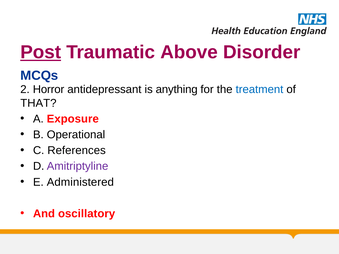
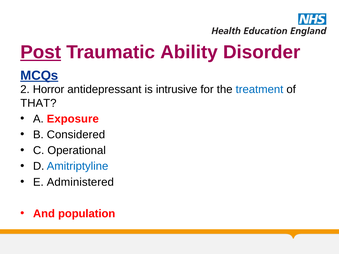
Above: Above -> Ability (189, 52)
MCQs underline: none -> present (39, 76)
anything: anything -> intrusive (177, 90)
Operational: Operational -> Considered (76, 135)
References: References -> Operational (77, 151)
Amitriptyline colour: purple -> blue (78, 166)
oscillatory: oscillatory -> population (87, 214)
